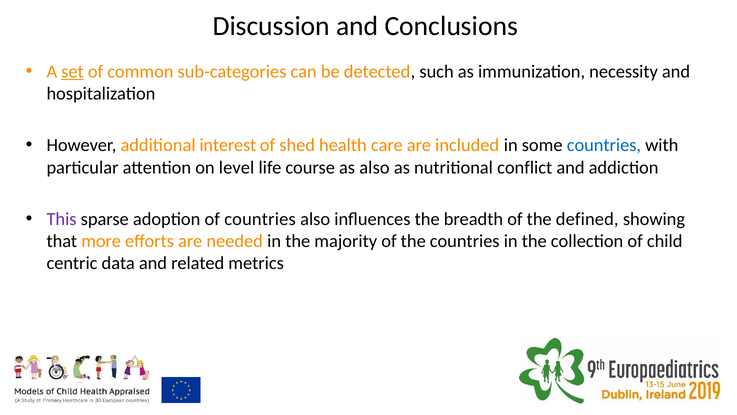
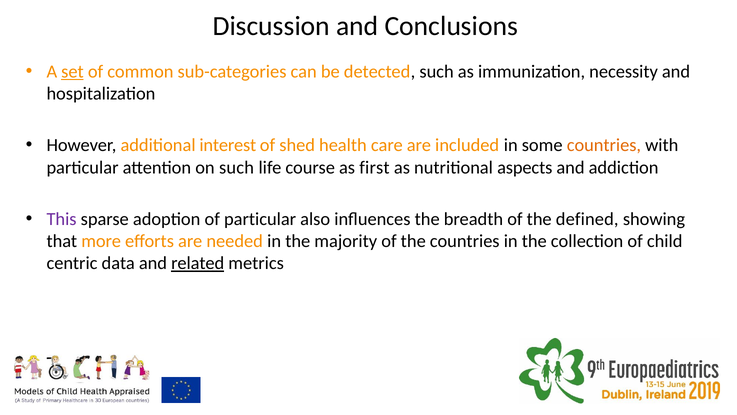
countries colour: blue -> orange (604, 145)
on level: level -> such (237, 167)
as also: also -> first (374, 167)
conflict: conflict -> aspects (525, 167)
of countries: countries -> particular (260, 219)
related underline: none -> present (198, 263)
